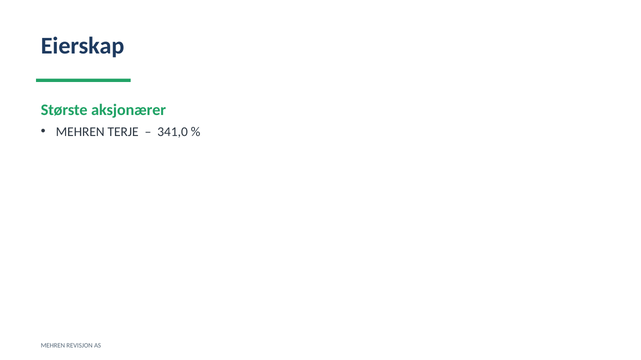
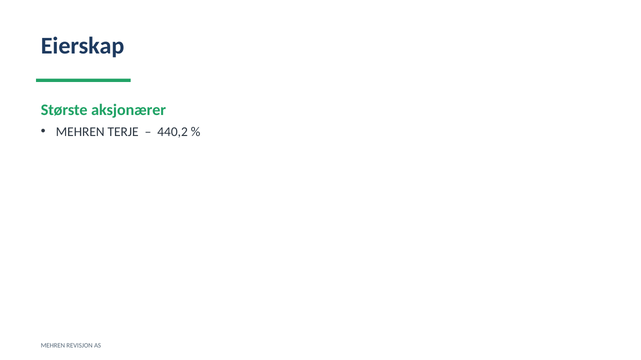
341,0: 341,0 -> 440,2 (173, 132)
